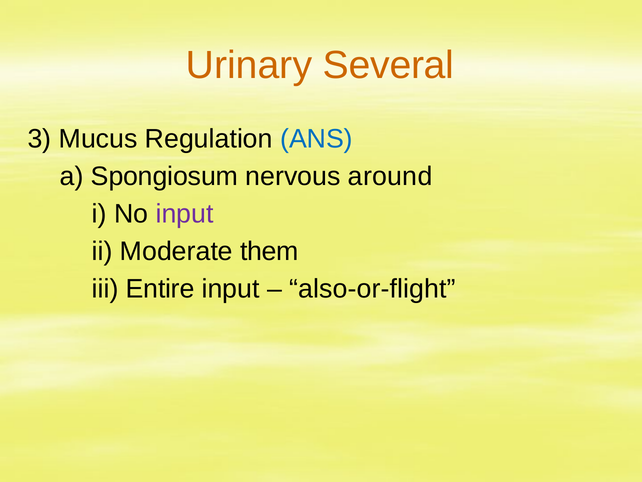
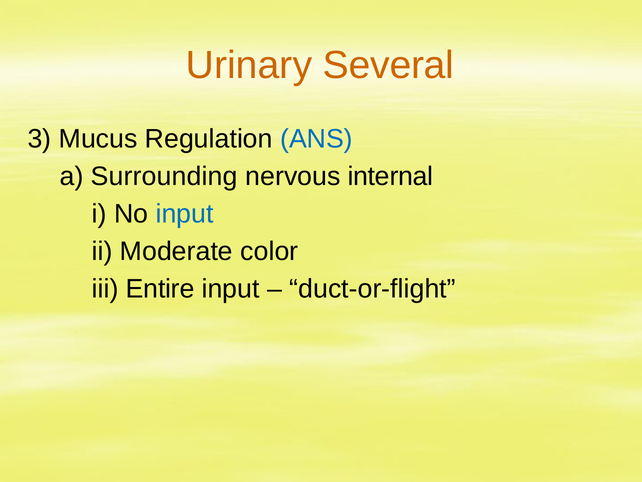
Spongiosum: Spongiosum -> Surrounding (164, 176)
around: around -> internal (390, 176)
input colour: purple -> blue (185, 214)
them: them -> color (269, 251)
also-or-flight: also-or-flight -> duct-or-flight (373, 289)
